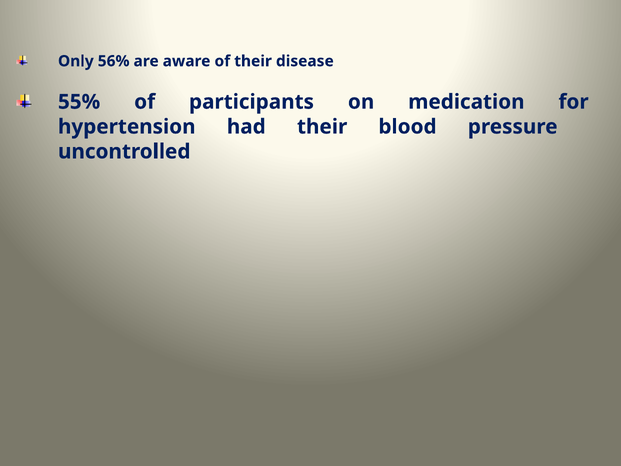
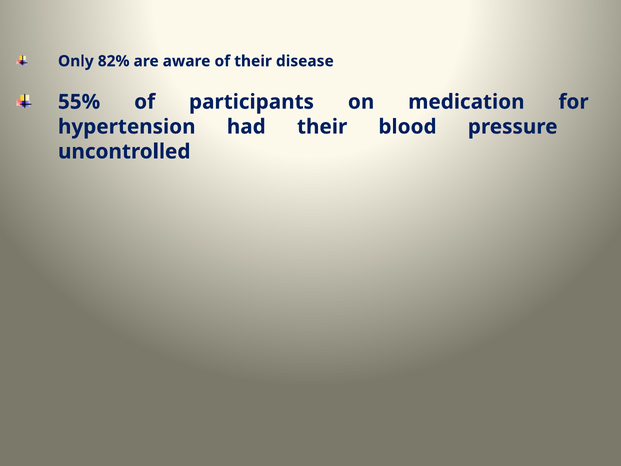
56%: 56% -> 82% (114, 61)
